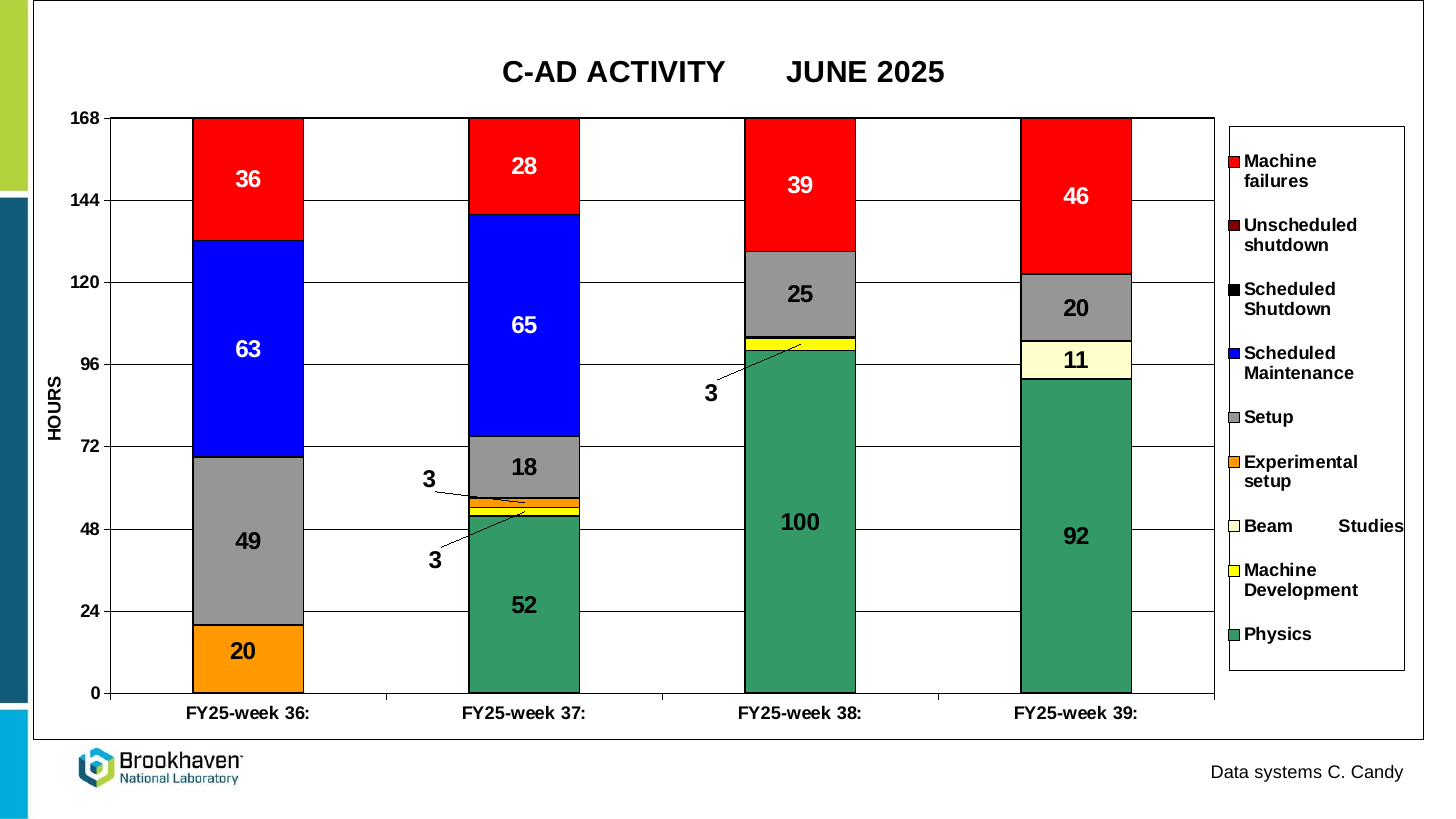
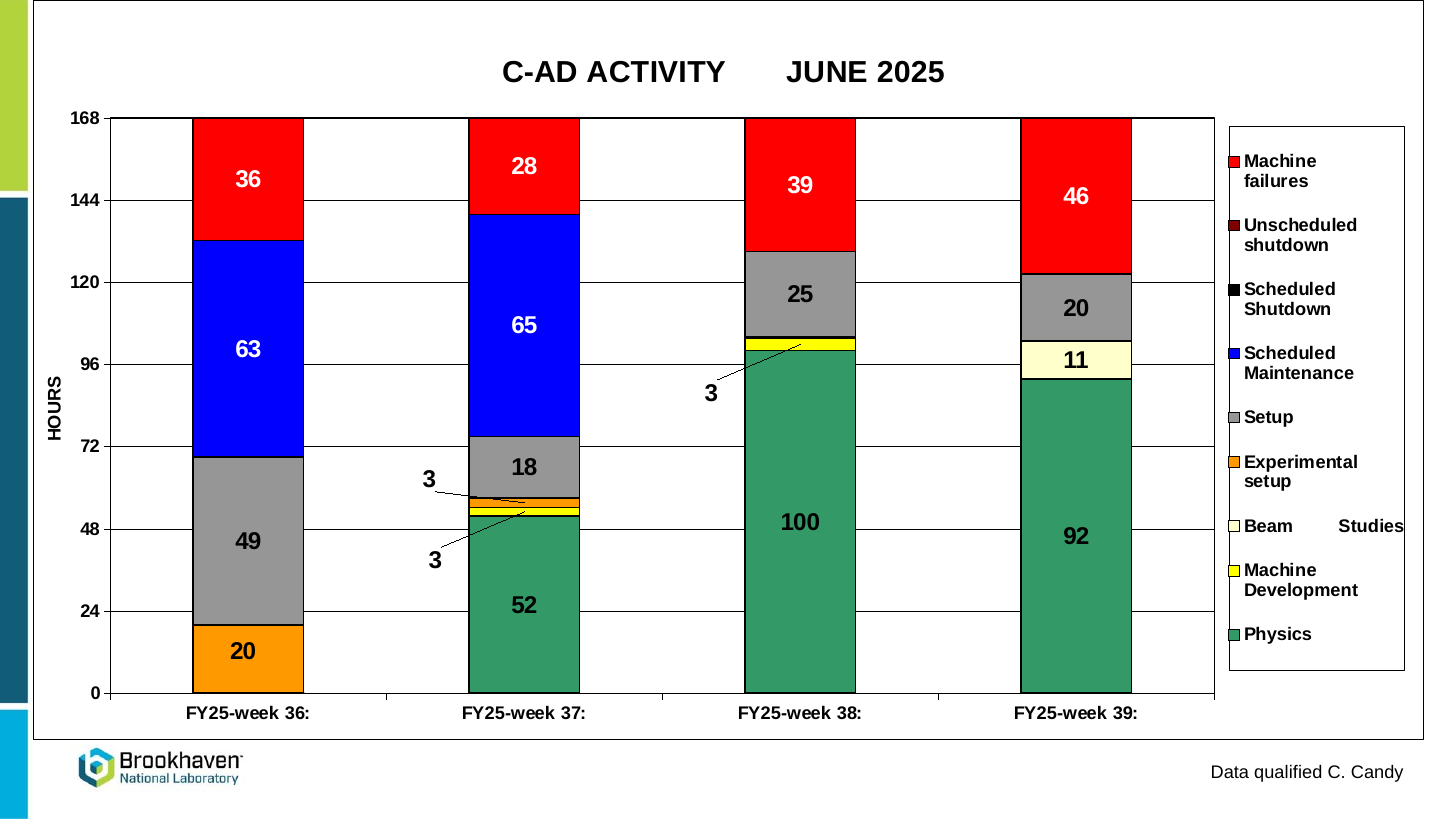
systems: systems -> qualified (1288, 773)
